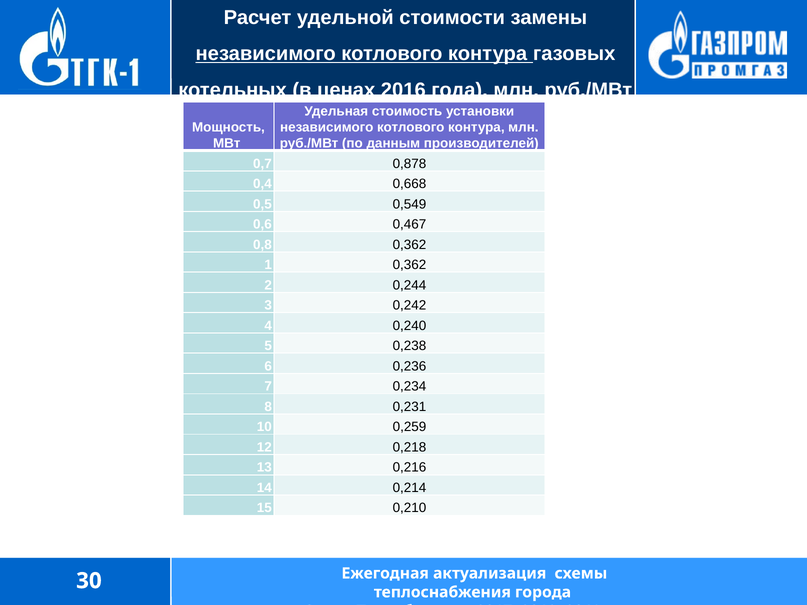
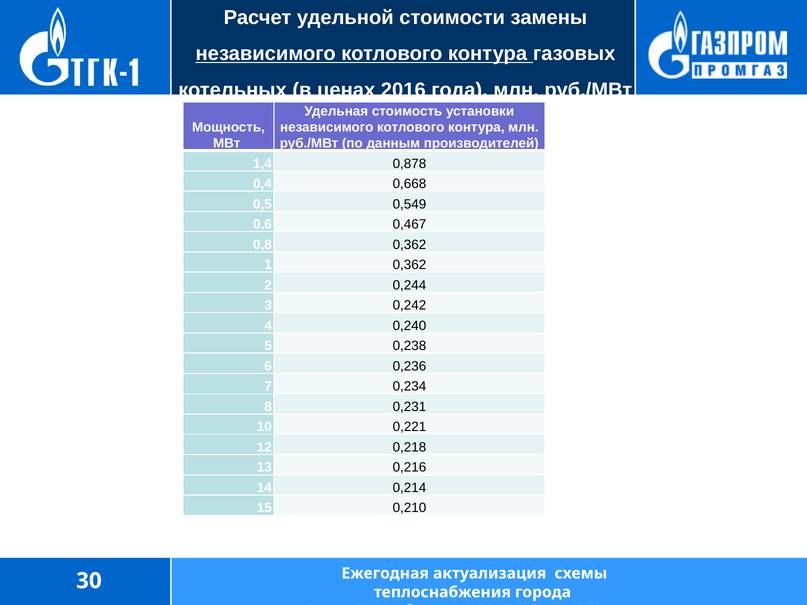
0,7: 0,7 -> 1,4 (262, 164)
0,259: 0,259 -> 0,221 (409, 427)
